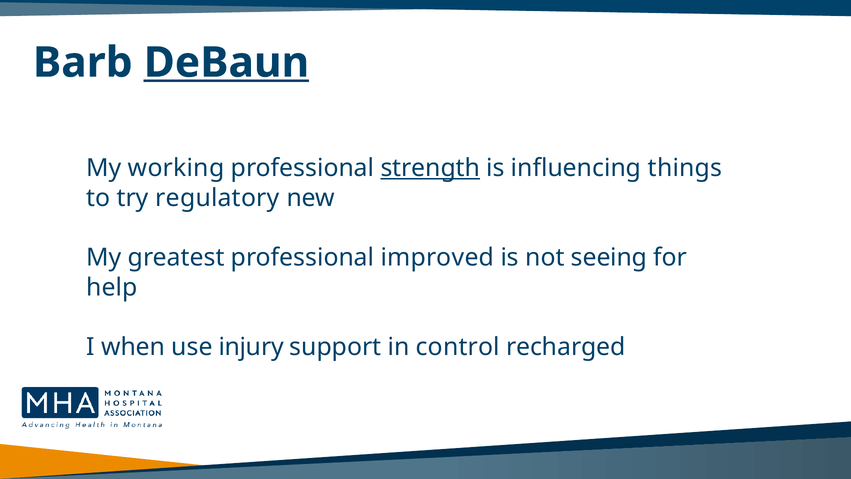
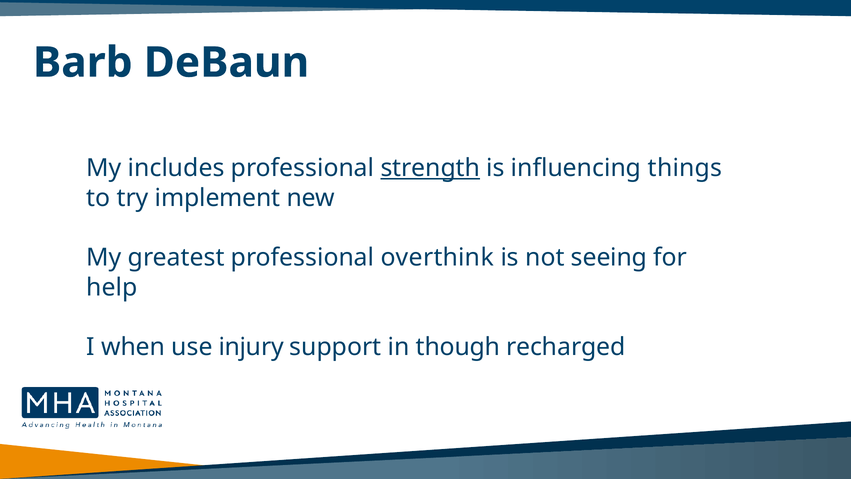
DeBaun underline: present -> none (226, 63)
working: working -> includes (176, 168)
regulatory: regulatory -> implement (218, 198)
improved: improved -> overthink (437, 258)
control: control -> though (458, 347)
